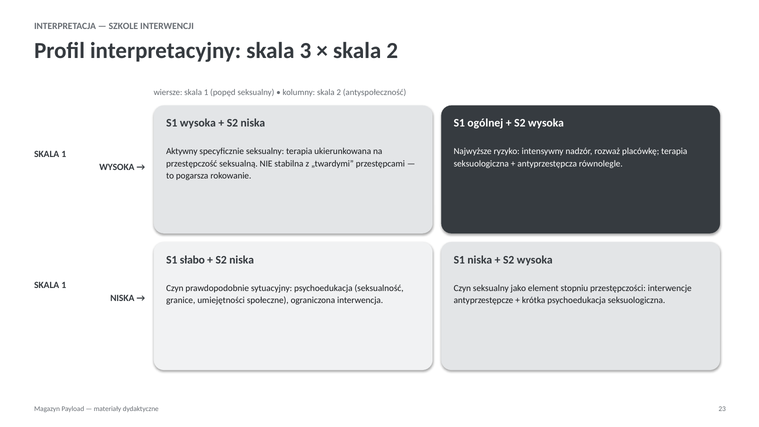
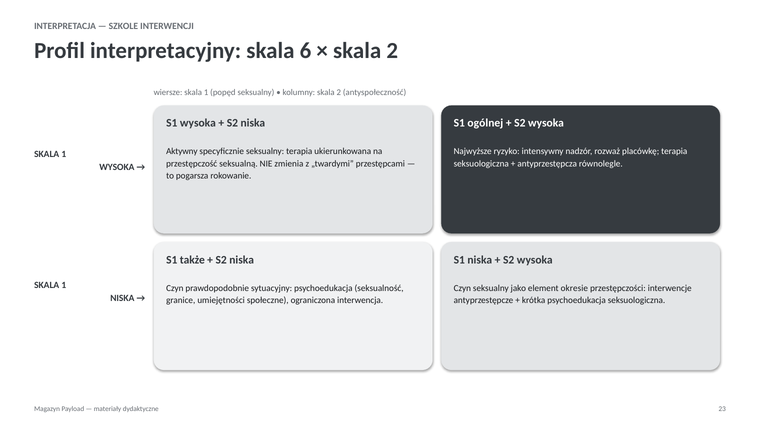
3: 3 -> 6 (305, 51)
stabilna: stabilna -> zmienia (289, 164)
słabo: słabo -> także (192, 260)
stopniu: stopniu -> okresie (574, 288)
